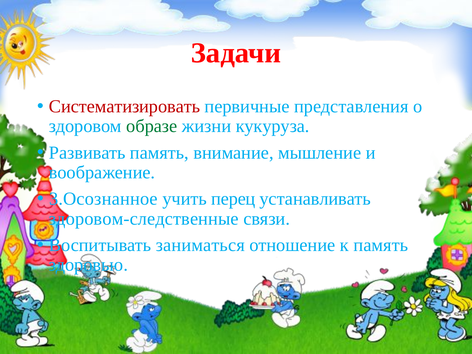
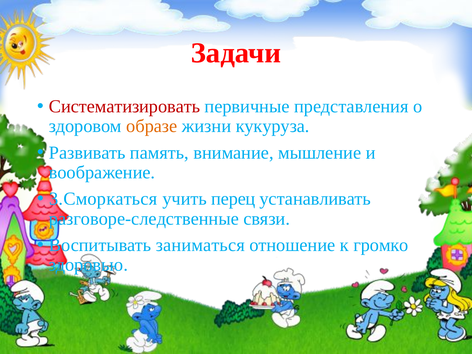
образе colour: green -> orange (152, 126)
3.Осознанное: 3.Осознанное -> 3.Сморкаться (103, 199)
здоровом-следственные: здоровом-следственные -> разговоре-следственные (144, 219)
к память: память -> громко (381, 245)
